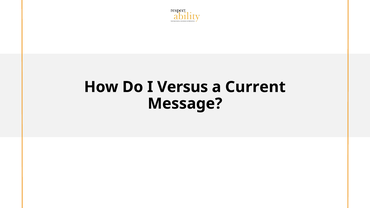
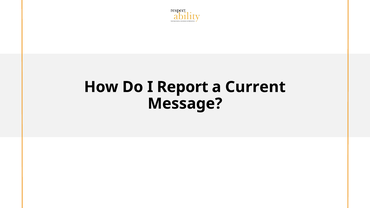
Versus: Versus -> Report (183, 87)
